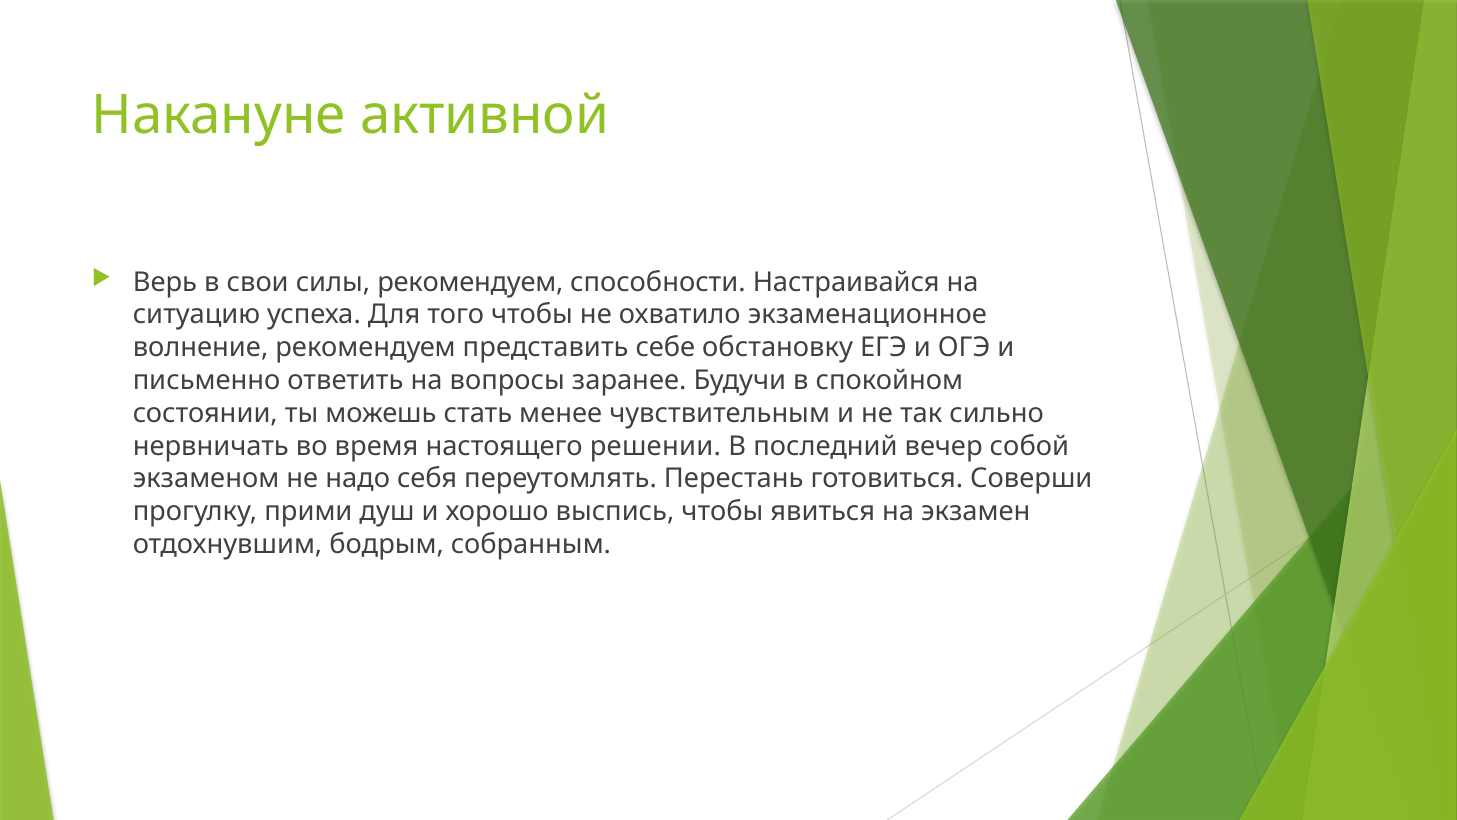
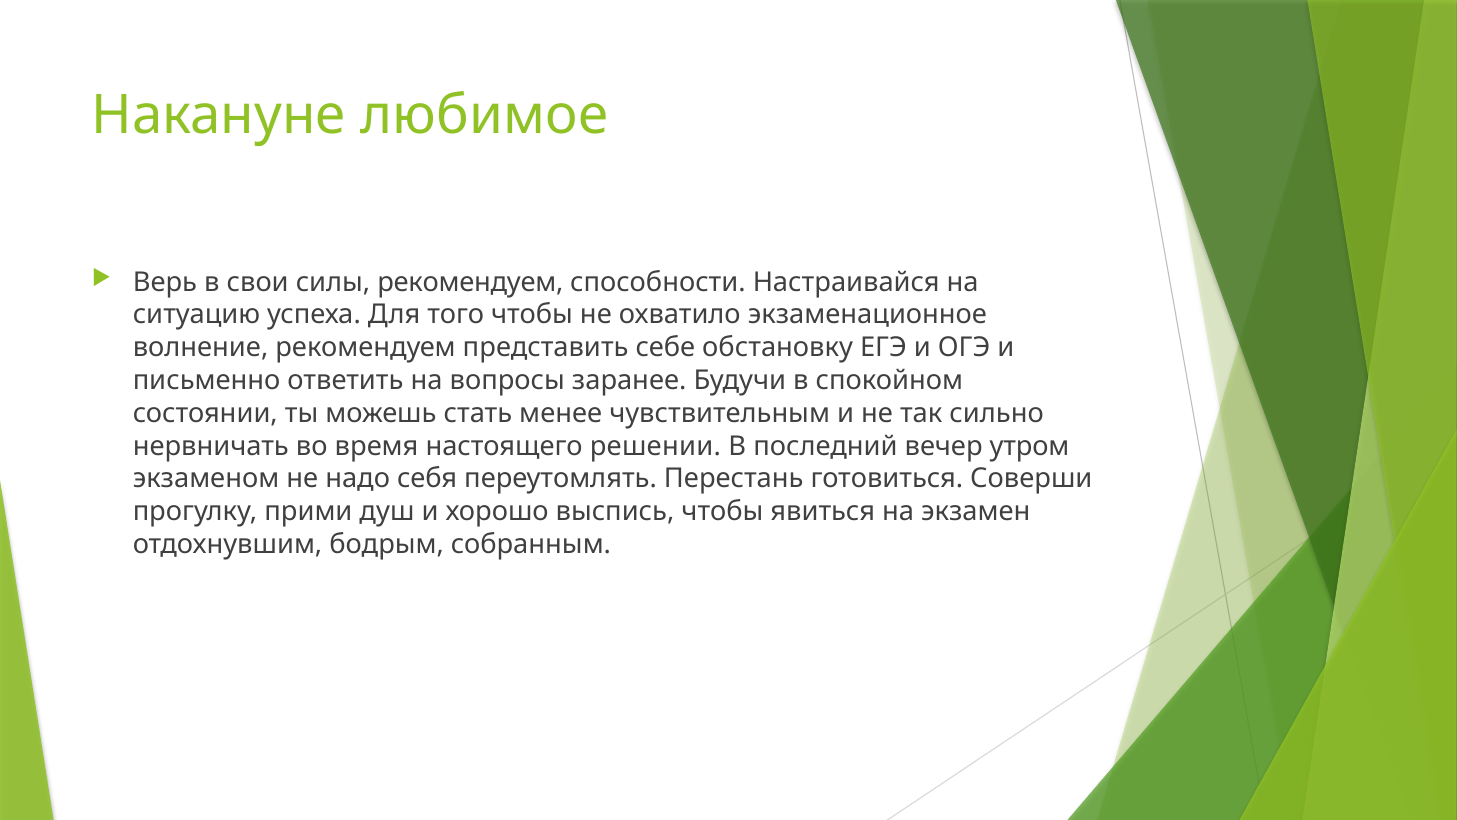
активной: активной -> любимое (484, 115)
собой: собой -> утром (1030, 446)
